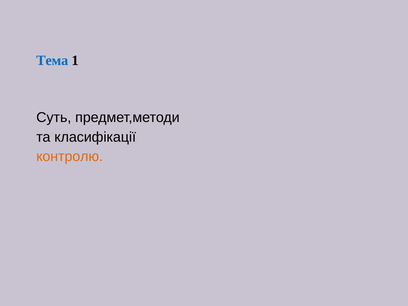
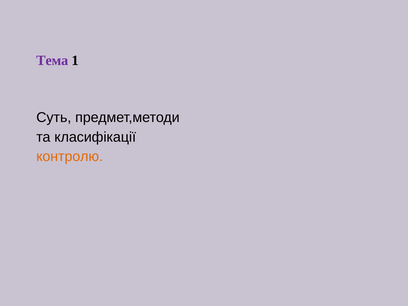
Тема colour: blue -> purple (52, 60)
